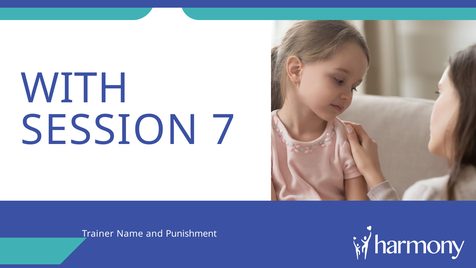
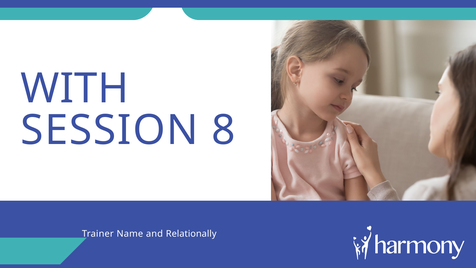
7: 7 -> 8 (223, 130)
Punishment: Punishment -> Relationally (191, 234)
